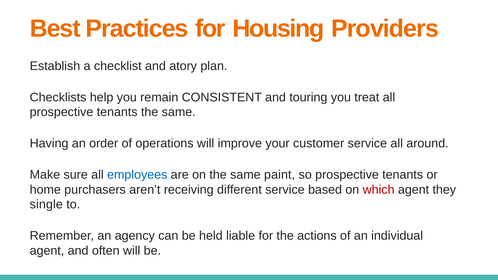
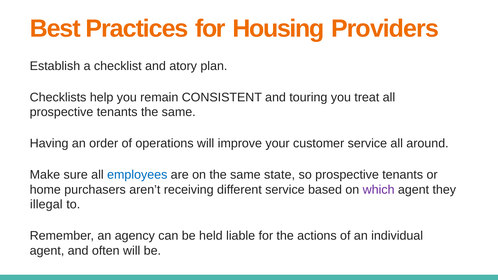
paint: paint -> state (280, 175)
which colour: red -> purple (379, 190)
single: single -> illegal (46, 205)
